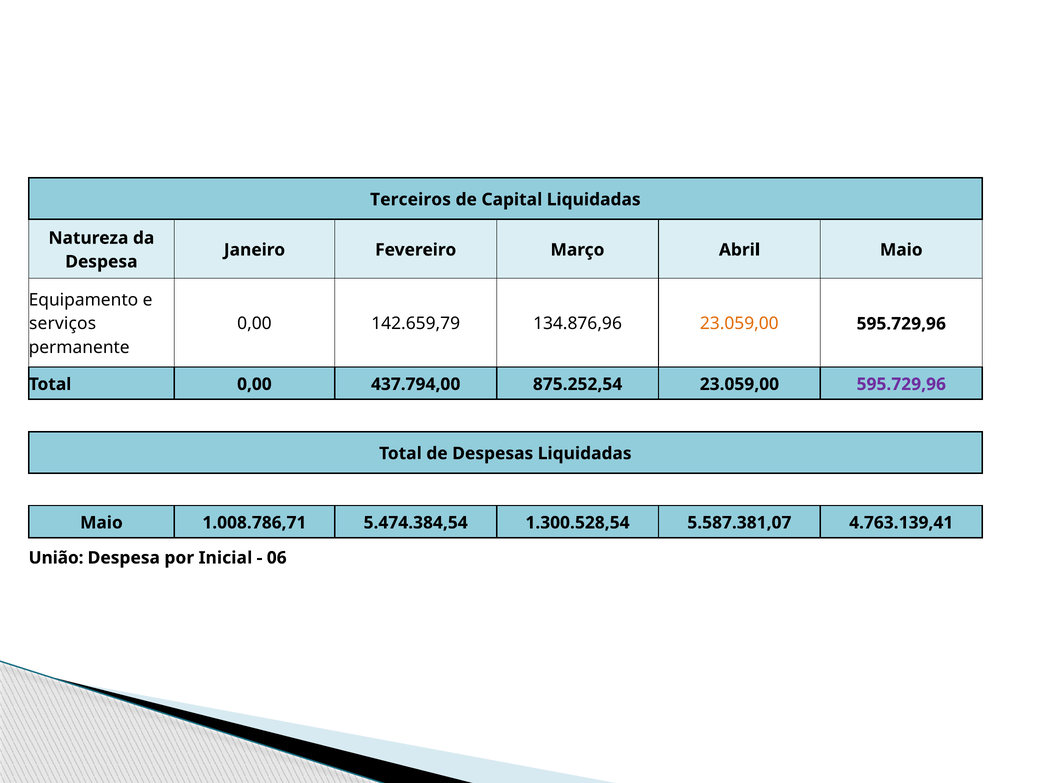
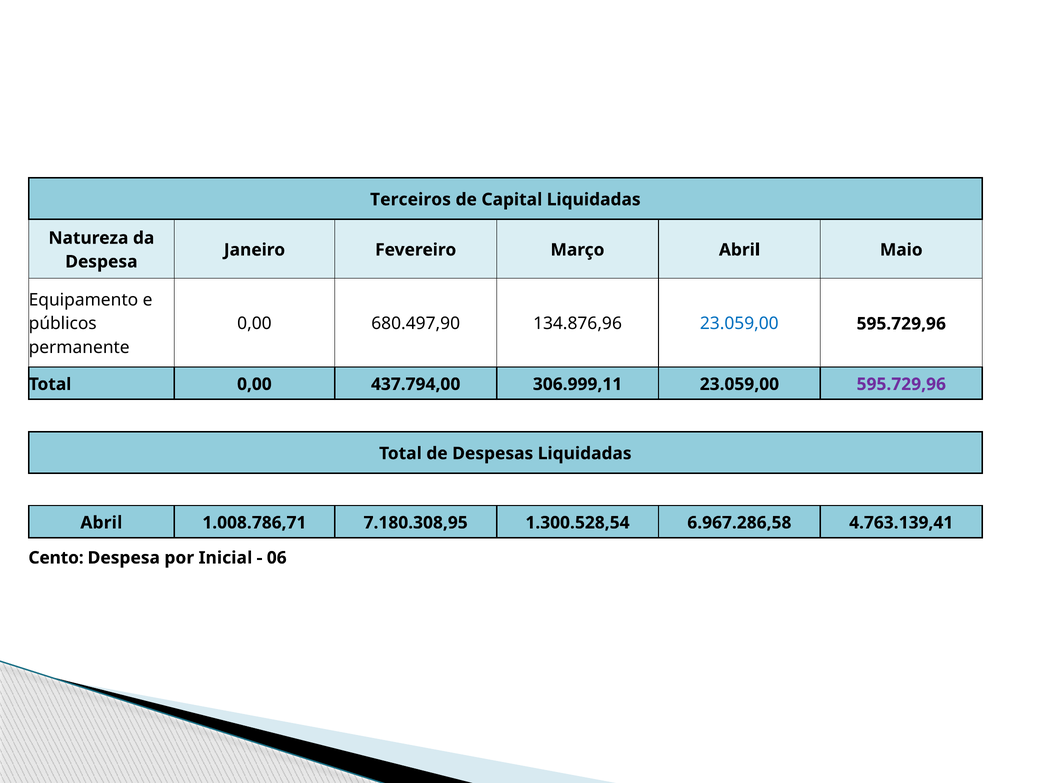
serviços: serviços -> públicos (63, 324)
142.659,79: 142.659,79 -> 680.497,90 (416, 324)
23.059,00 colour: orange -> blue (739, 324)
875.252,54: 875.252,54 -> 306.999,11 (578, 384)
Maio: Maio -> Abril (101, 523)
5.474.384,54: 5.474.384,54 -> 7.180.308,95 (416, 523)
5.587.381,07: 5.587.381,07 -> 6.967.286,58 (739, 523)
União: União -> Cento (56, 558)
